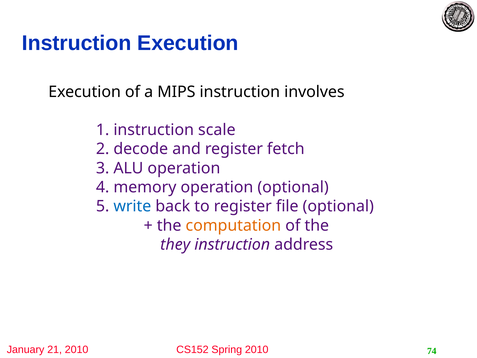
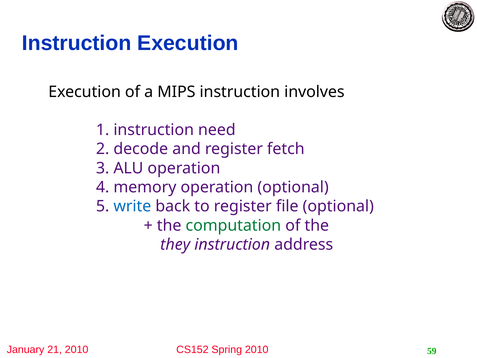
scale: scale -> need (217, 130)
computation colour: orange -> green (233, 225)
74: 74 -> 59 (432, 351)
